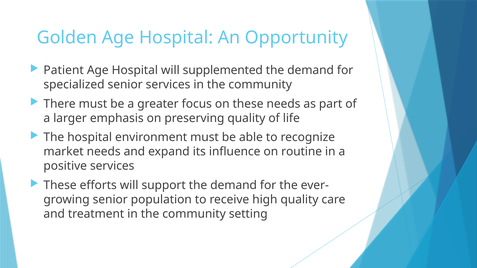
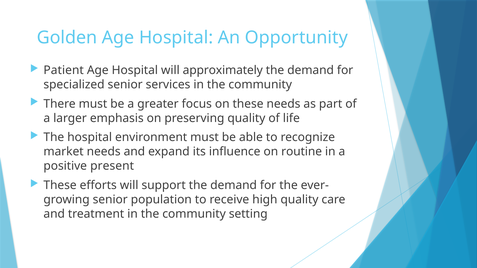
supplemented: supplemented -> approximately (223, 70)
positive services: services -> present (112, 166)
